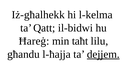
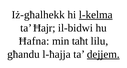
l-kelma underline: none -> present (96, 15)
Qatt: Qatt -> Ħajr (44, 28)
Ħareġ: Ħareġ -> Ħafna (34, 41)
